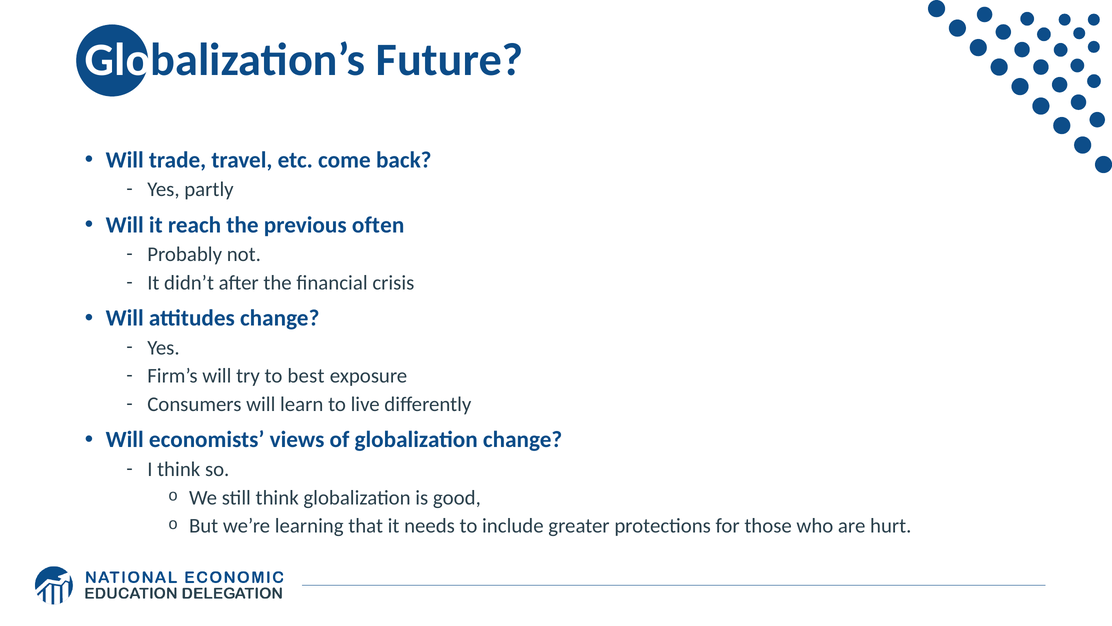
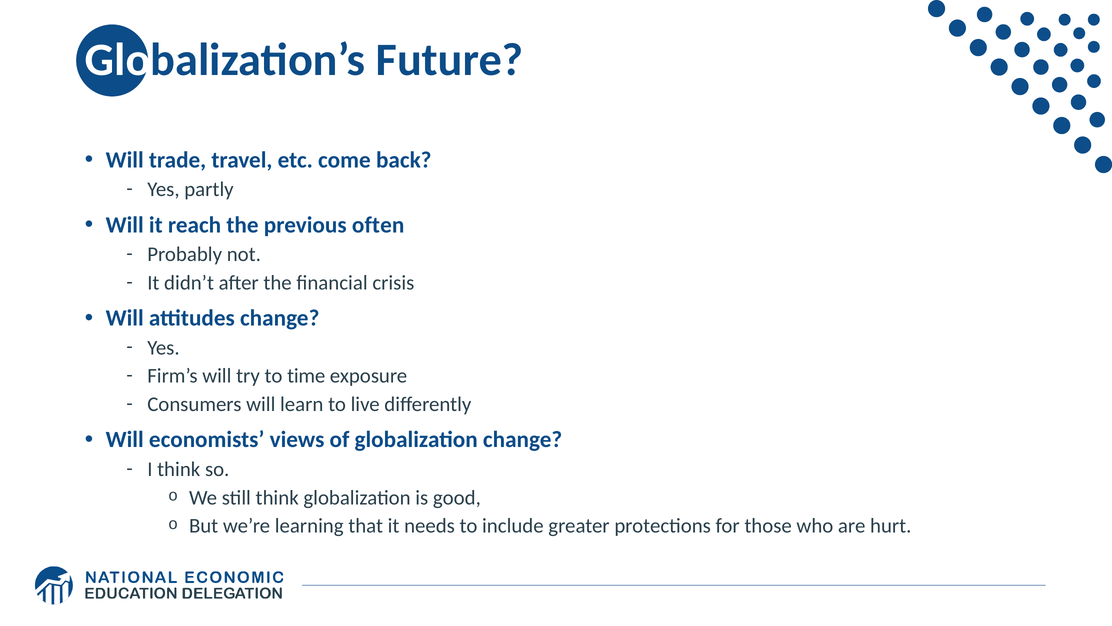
best: best -> time (306, 376)
